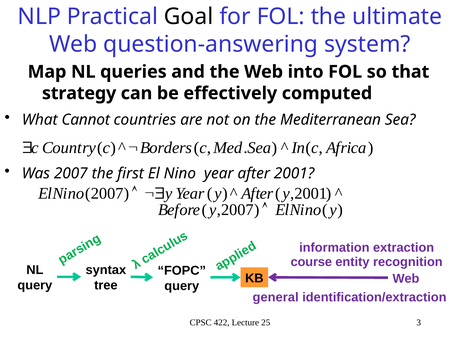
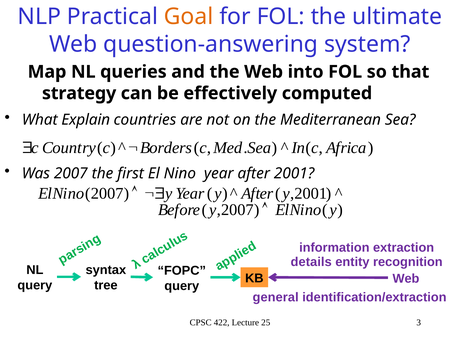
Goal colour: black -> orange (189, 17)
Cannot: Cannot -> Explain (86, 120)
course: course -> details (311, 262)
